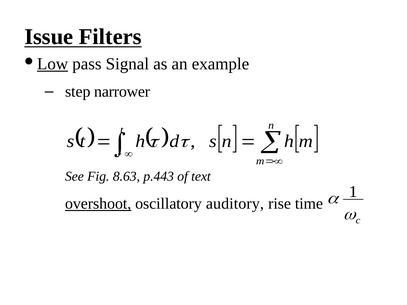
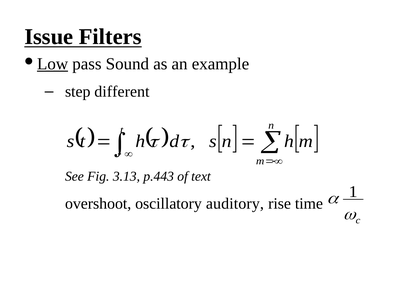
Signal: Signal -> Sound (127, 64)
narrower: narrower -> different (122, 92)
8.63: 8.63 -> 3.13 (126, 177)
overshoot underline: present -> none (98, 204)
